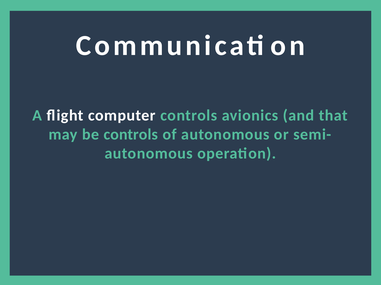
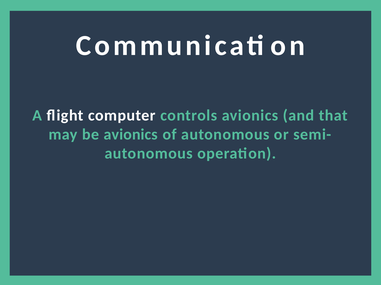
be controls: controls -> avionics (131, 135)
